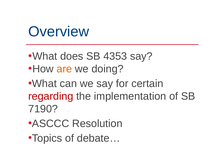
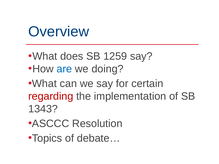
4353: 4353 -> 1259 (115, 56)
are colour: orange -> blue (64, 69)
7190: 7190 -> 1343 (43, 109)
